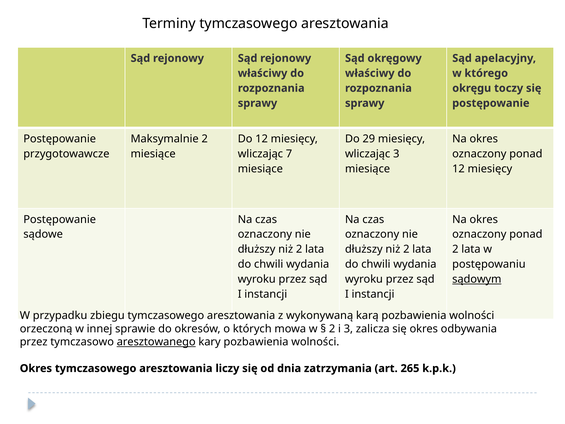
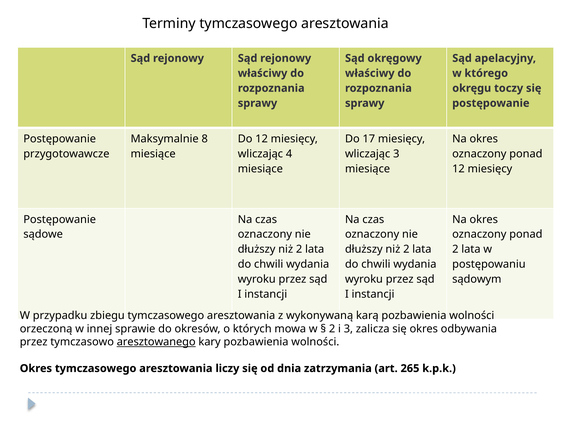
Maksymalnie 2: 2 -> 8 (205, 139)
29: 29 -> 17 (369, 139)
7: 7 -> 4 (289, 154)
sądowym underline: present -> none (477, 279)
